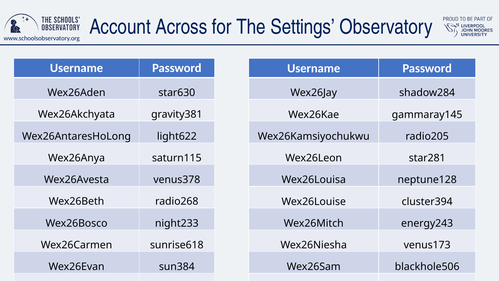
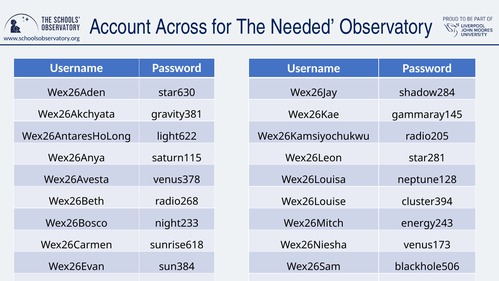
Settings: Settings -> Needed (303, 27)
